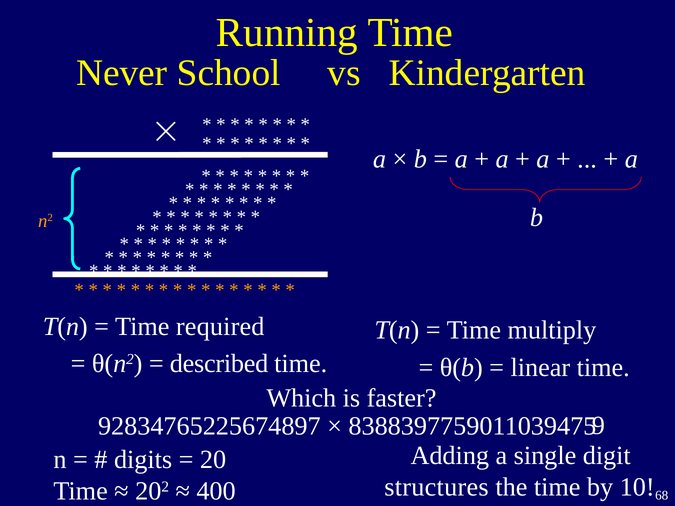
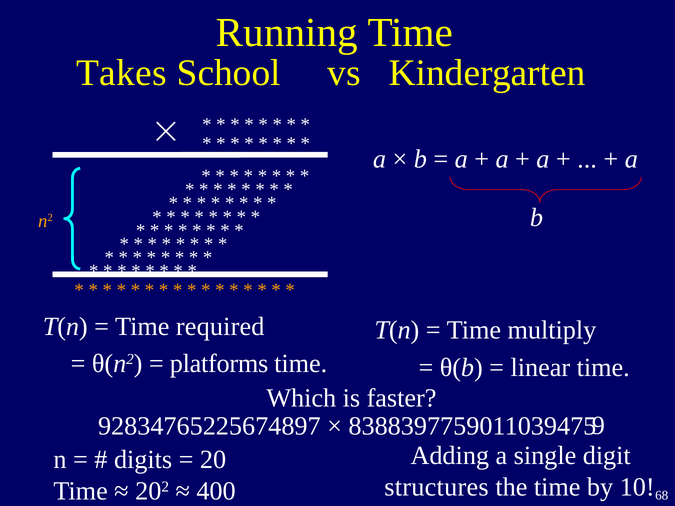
Never: Never -> Takes (122, 73)
described: described -> platforms (219, 364)
